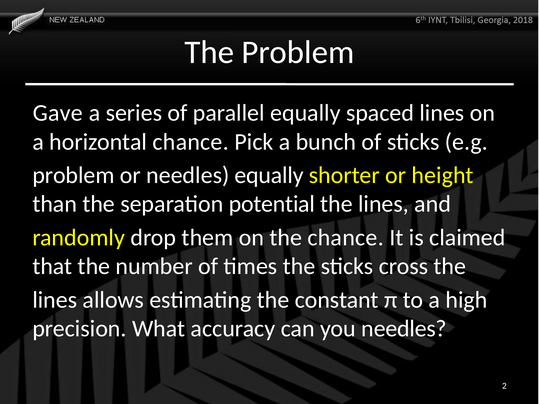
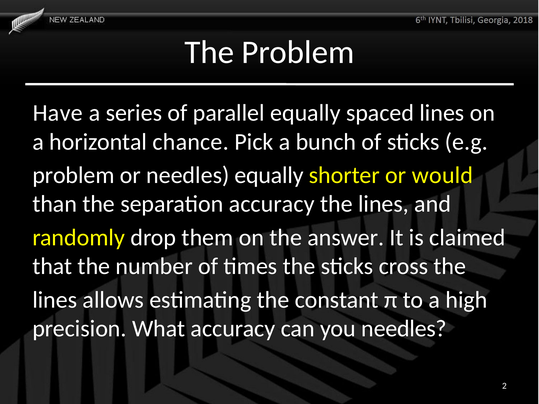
Gave: Gave -> Have (58, 113)
height: height -> would (443, 175)
separation potential: potential -> accuracy (272, 204)
the chance: chance -> answer (346, 238)
